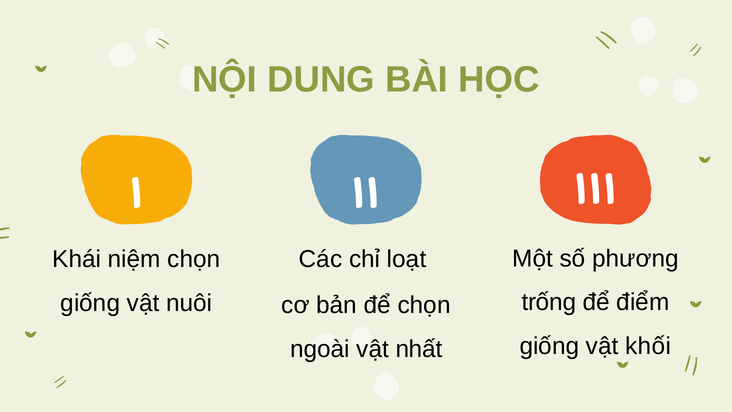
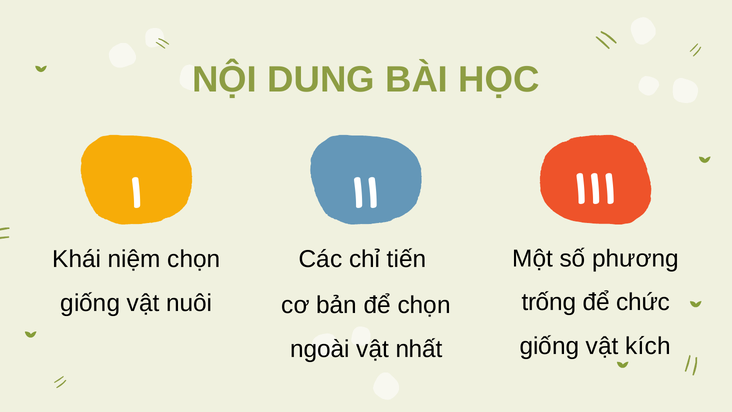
loạt: loạt -> tiến (407, 259)
điểm: điểm -> chức (643, 302)
khối: khối -> kích (648, 346)
